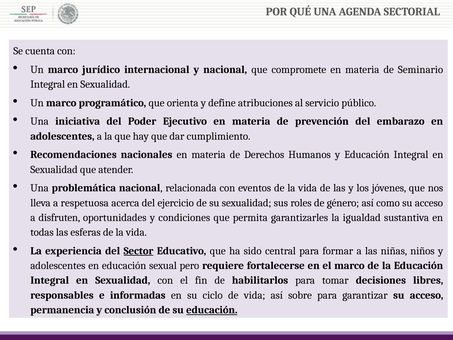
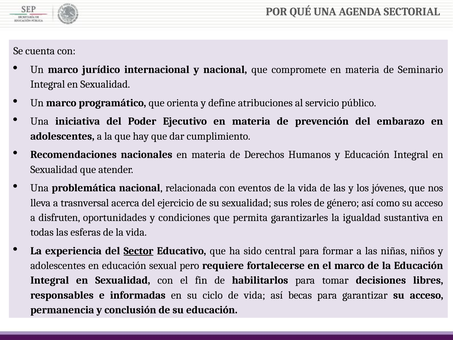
respetuosa: respetuosa -> trasnversal (85, 203)
sobre: sobre -> becas (300, 295)
educación underline: present -> none (212, 310)
